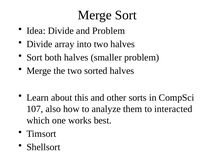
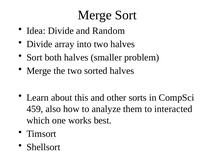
and Problem: Problem -> Random (109, 31)
107: 107 -> 459 (35, 109)
